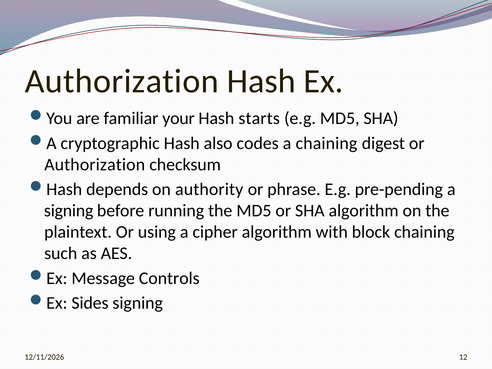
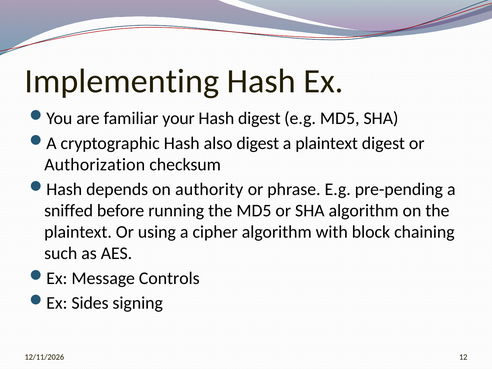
Authorization: Authorization -> Implementing (122, 81)
Hash starts: starts -> digest (259, 118)
also codes: codes -> digest (258, 143)
a chaining: chaining -> plaintext (327, 143)
signing: signing -> sniffed (69, 211)
